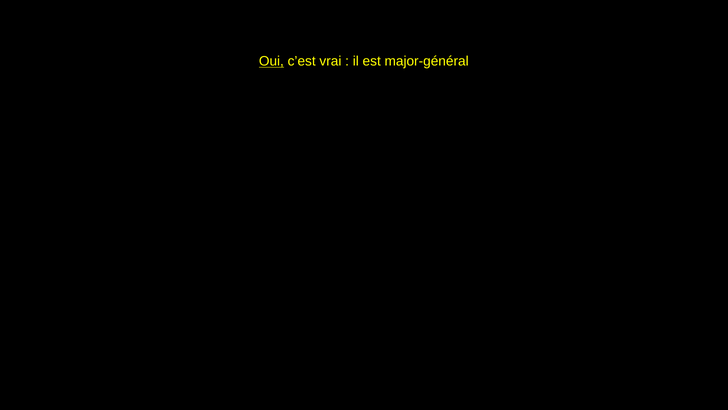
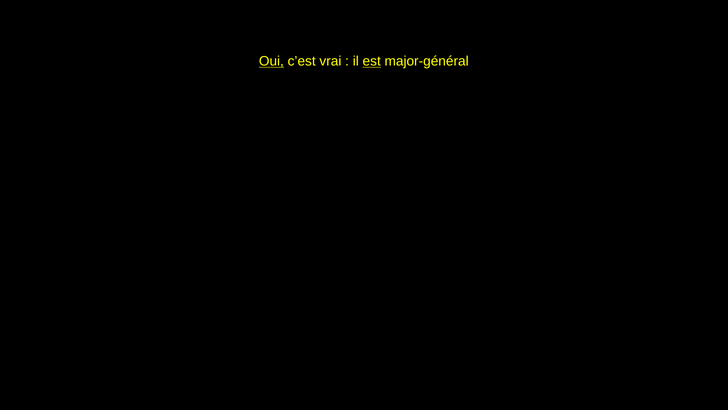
est underline: none -> present (372, 61)
